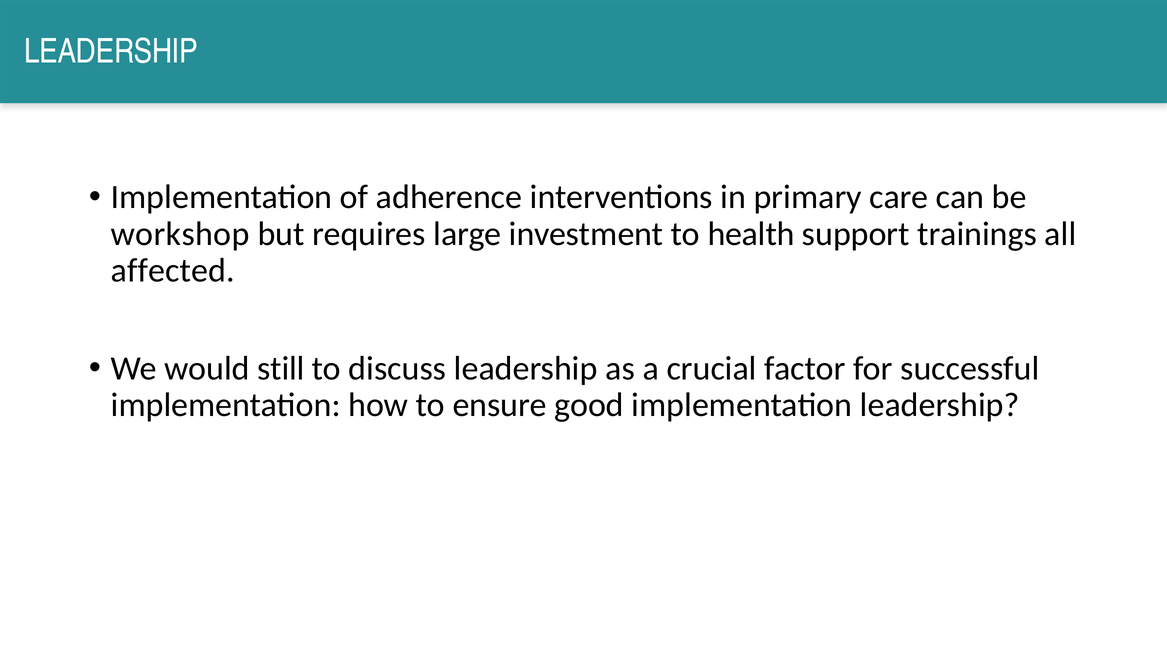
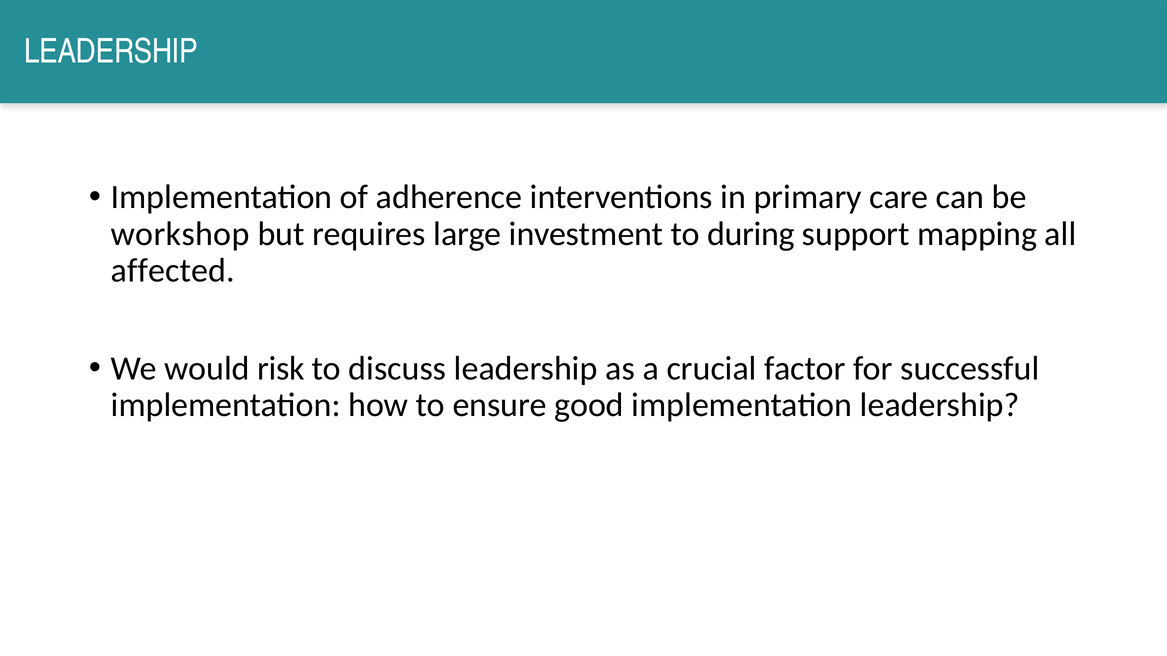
health: health -> during (751, 234)
trainings: trainings -> mapping (977, 234)
still: still -> risk (281, 369)
